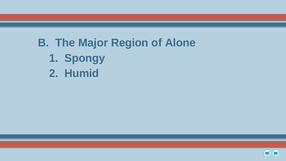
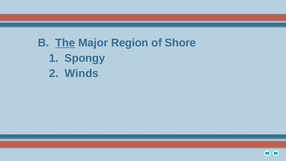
The underline: none -> present (65, 43)
Alone: Alone -> Shore (180, 43)
Humid: Humid -> Winds (82, 73)
